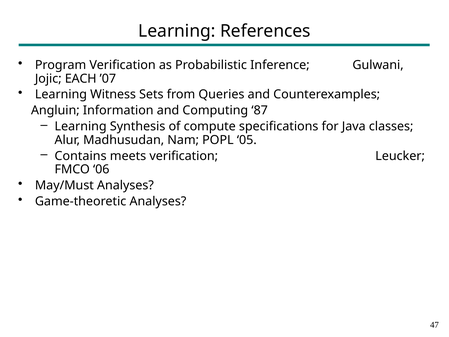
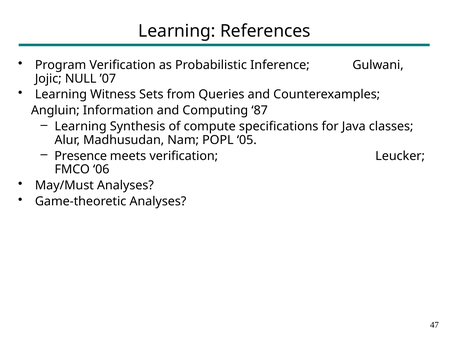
EACH: EACH -> NULL (81, 79)
Contains: Contains -> Presence (81, 156)
